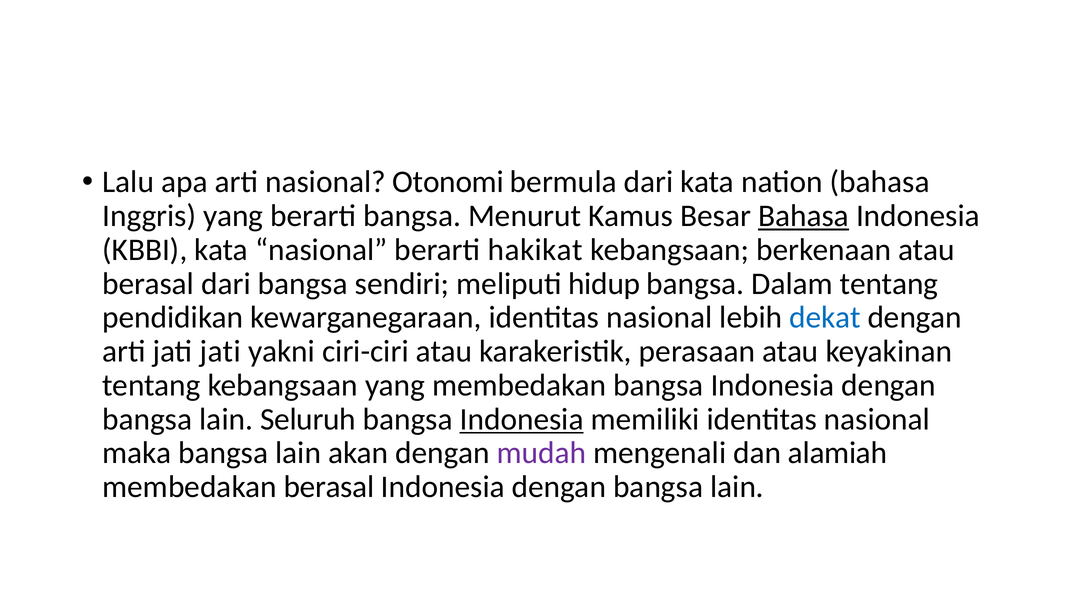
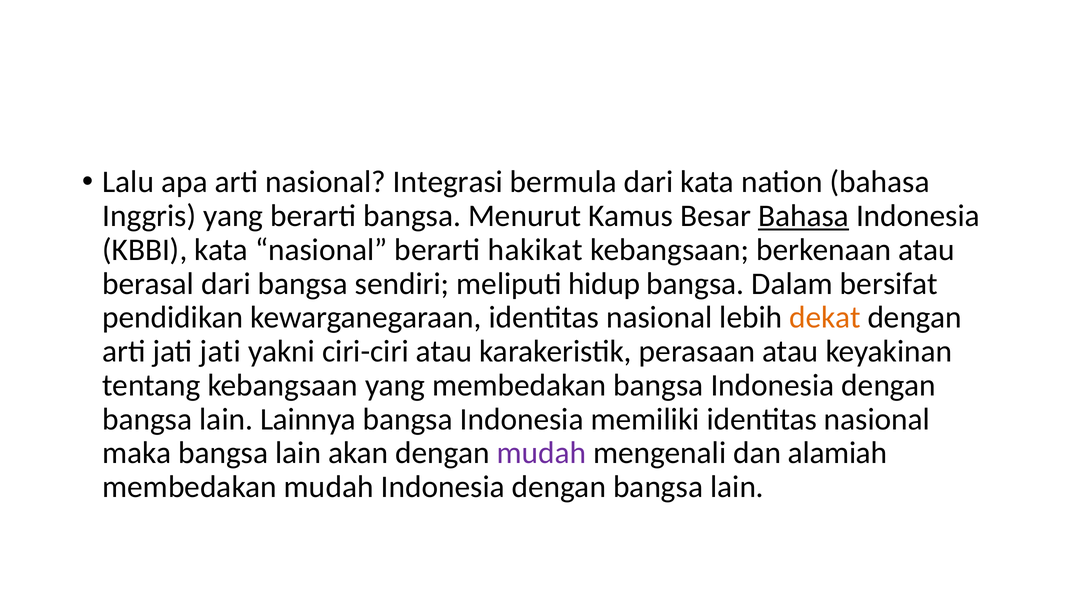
Otonomi: Otonomi -> Integrasi (448, 182)
Dalam tentang: tentang -> bersifat (889, 284)
dekat colour: blue -> orange (825, 317)
Seluruh: Seluruh -> Lainnya (308, 419)
Indonesia underline: present -> none (522, 419)
membedakan berasal: berasal -> mudah (329, 487)
